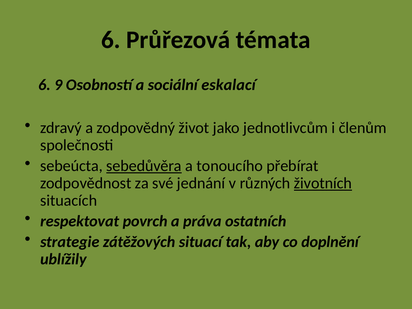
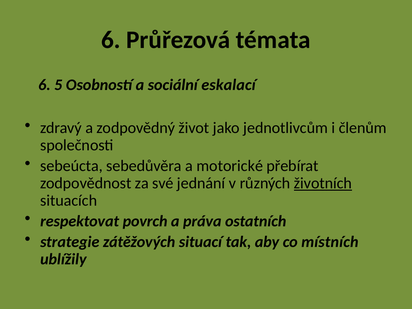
9: 9 -> 5 (58, 85)
sebedůvěra underline: present -> none (144, 166)
tonoucího: tonoucího -> motorické (230, 166)
doplnění: doplnění -> místních (330, 242)
